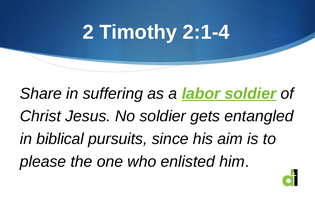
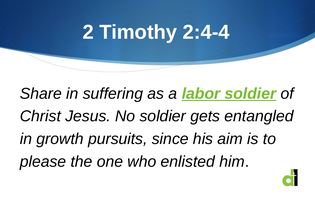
2:1-4: 2:1-4 -> 2:4-4 (206, 32)
biblical: biblical -> growth (60, 139)
